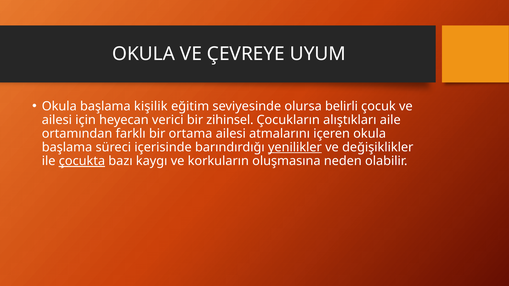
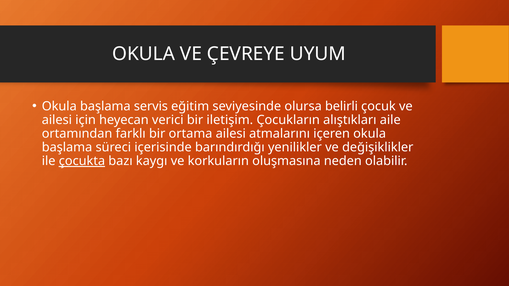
kişilik: kişilik -> servis (151, 106)
zihinsel: zihinsel -> iletişim (230, 120)
yenilikler underline: present -> none (295, 147)
